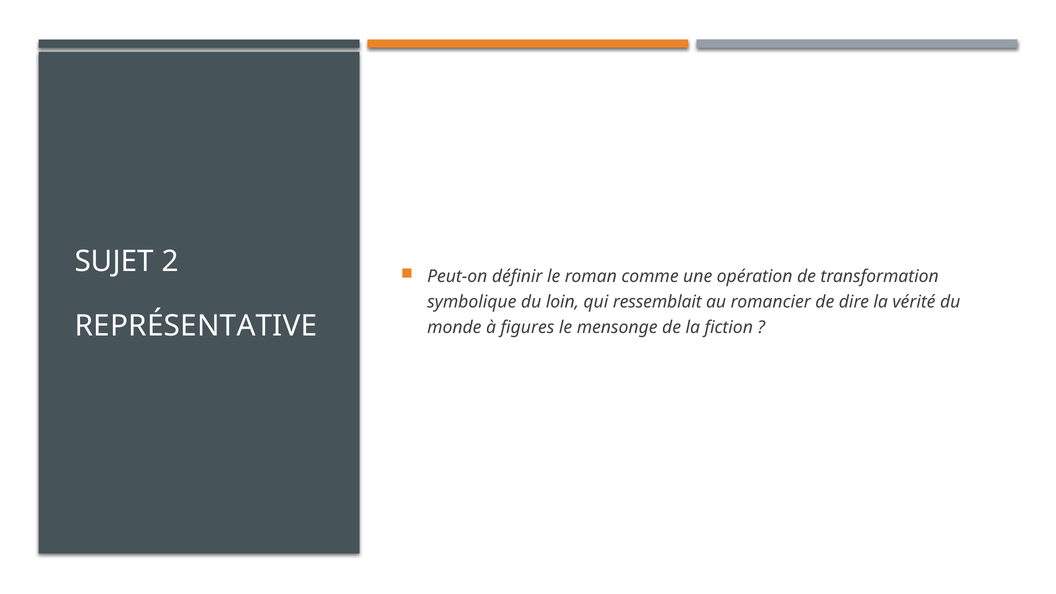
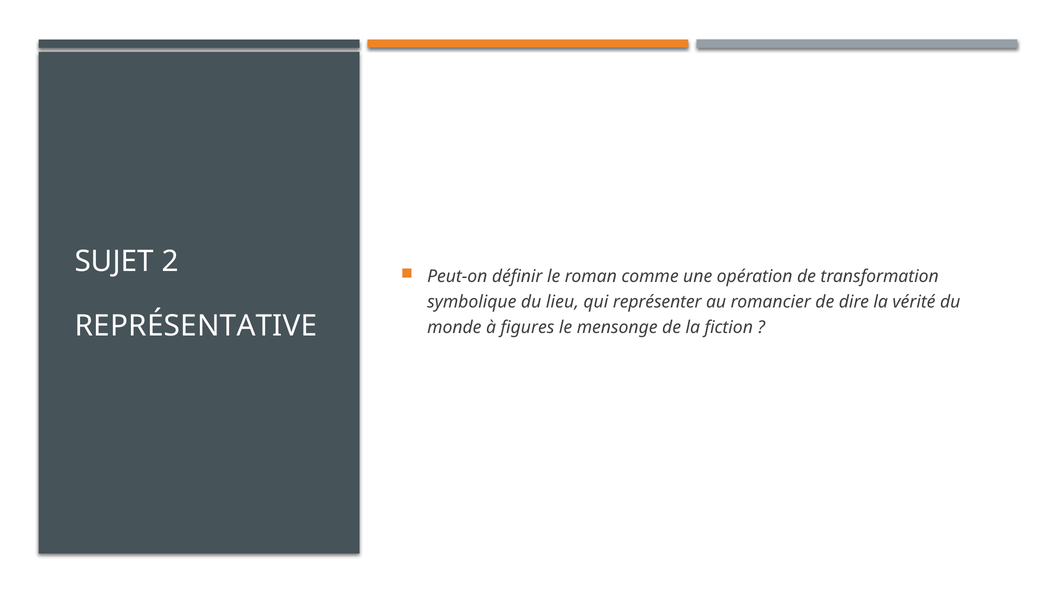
loin: loin -> lieu (562, 302)
ressemblait: ressemblait -> représenter (657, 302)
